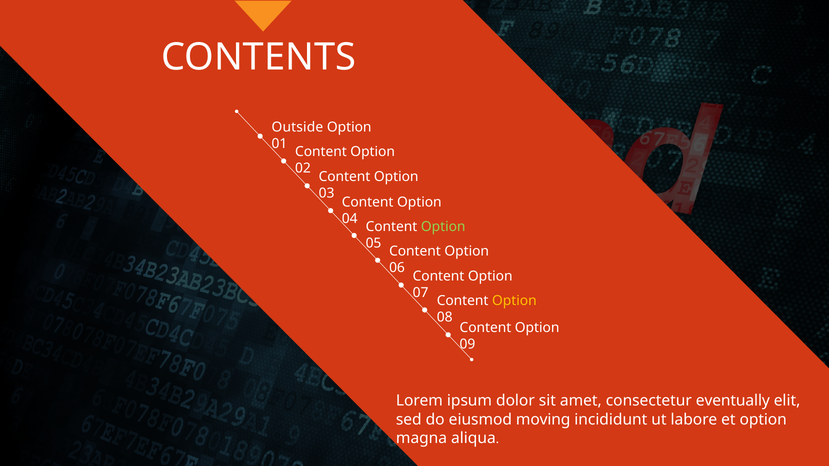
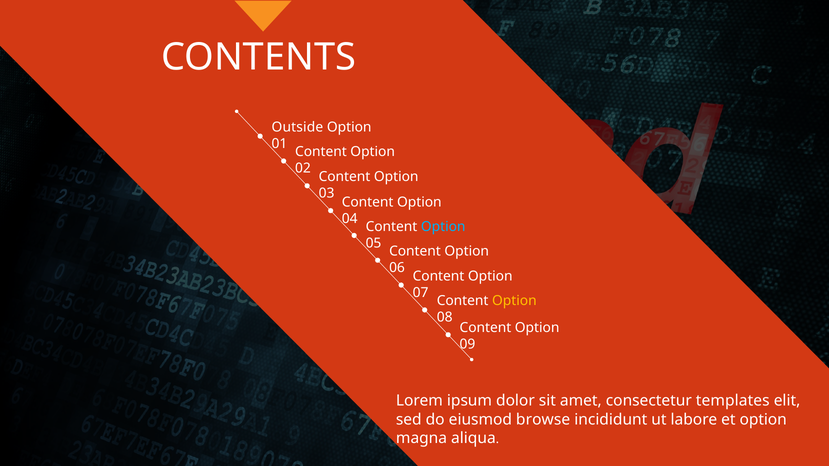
Option colour: light green -> light blue (443, 227)
eventually: eventually -> templates (733, 401)
moving: moving -> browse (543, 420)
